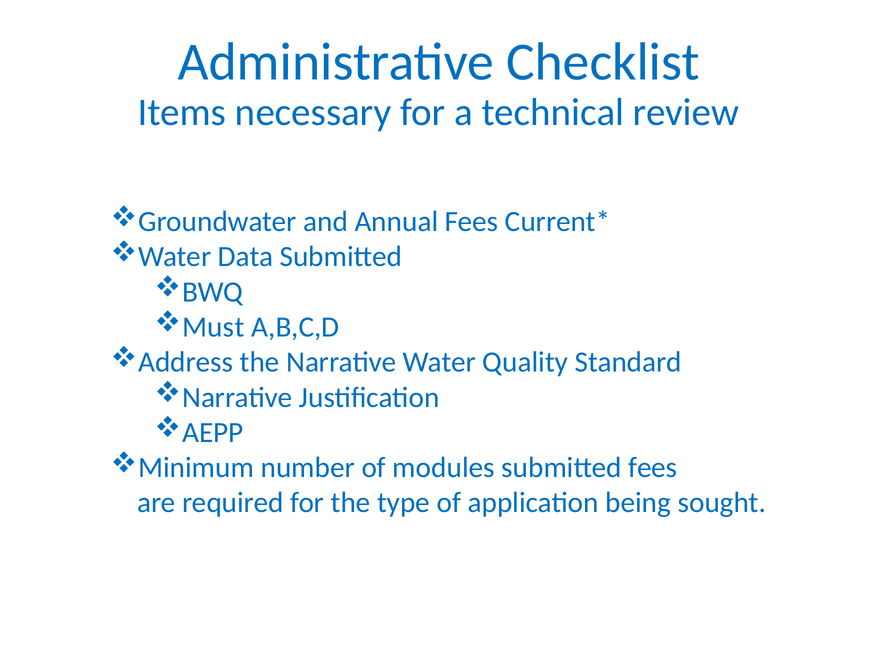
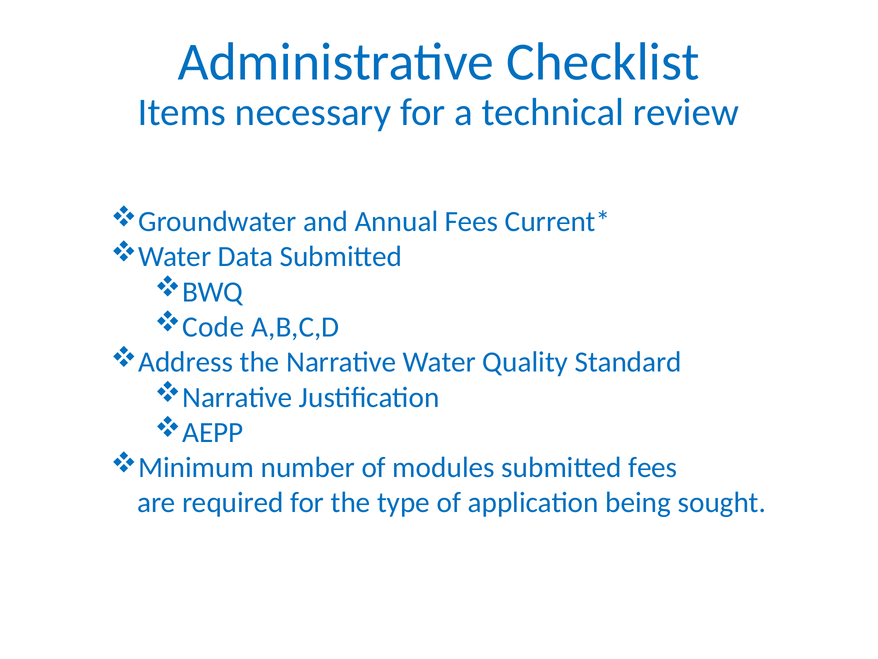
Must: Must -> Code (213, 327)
